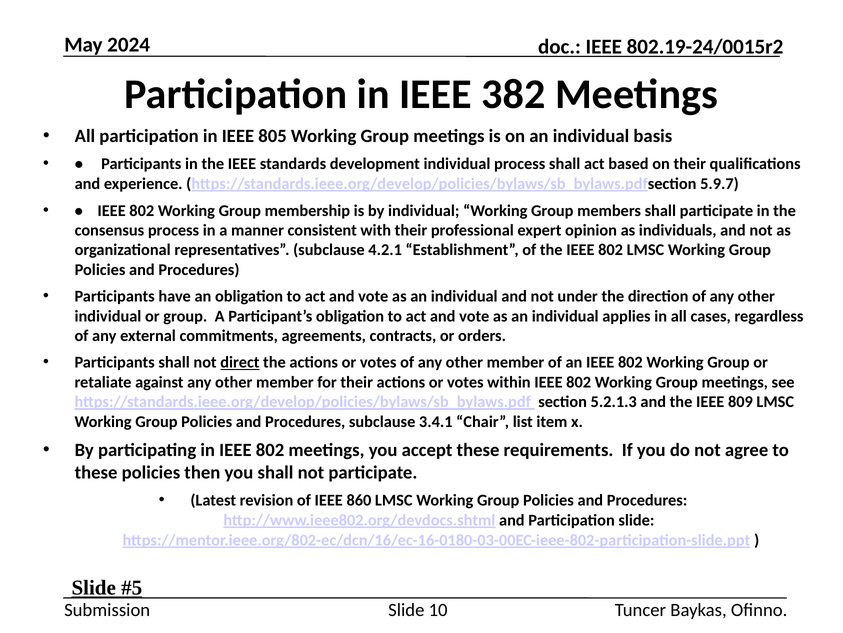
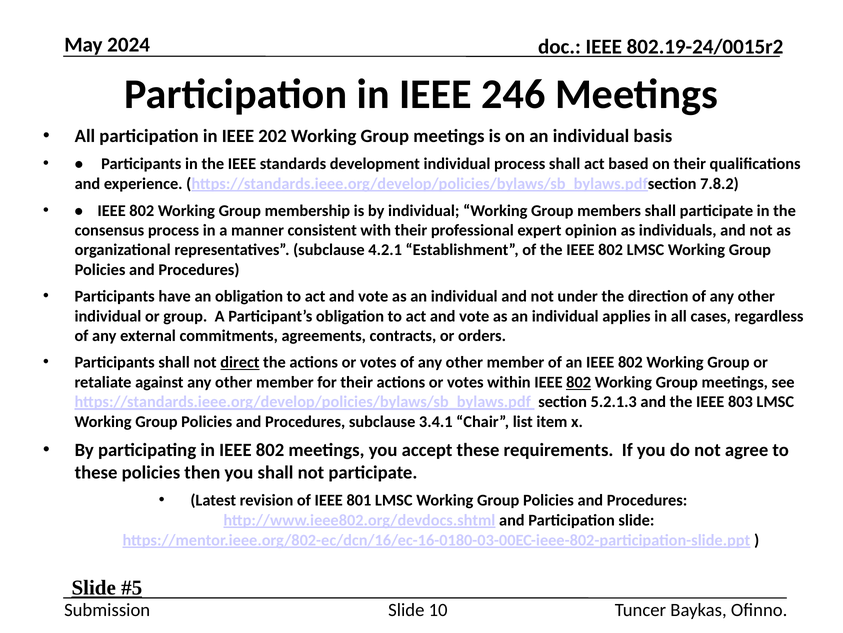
382: 382 -> 246 (513, 94)
805: 805 -> 202 (273, 136)
5.9.7: 5.9.7 -> 7.8.2 (719, 184)
802 underline: none -> present (579, 382)
809: 809 -> 803 (740, 401)
860: 860 -> 801 (359, 500)
